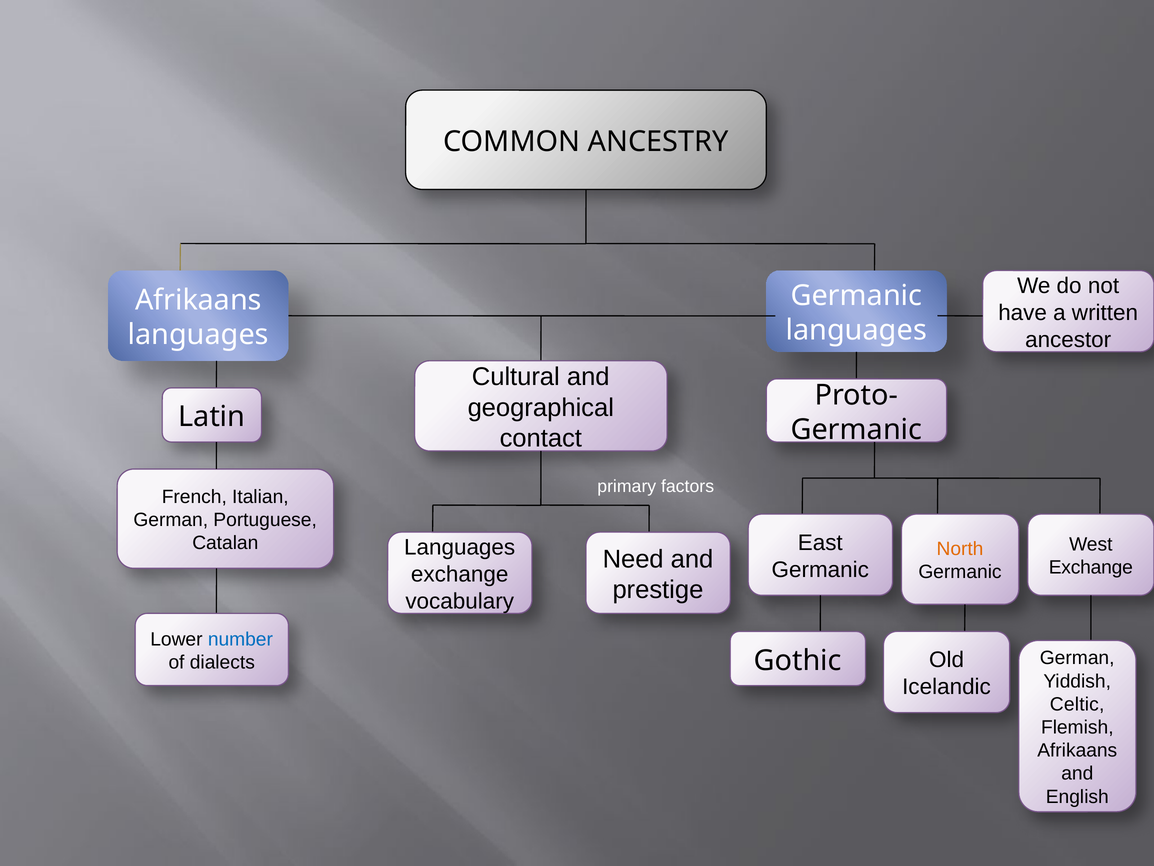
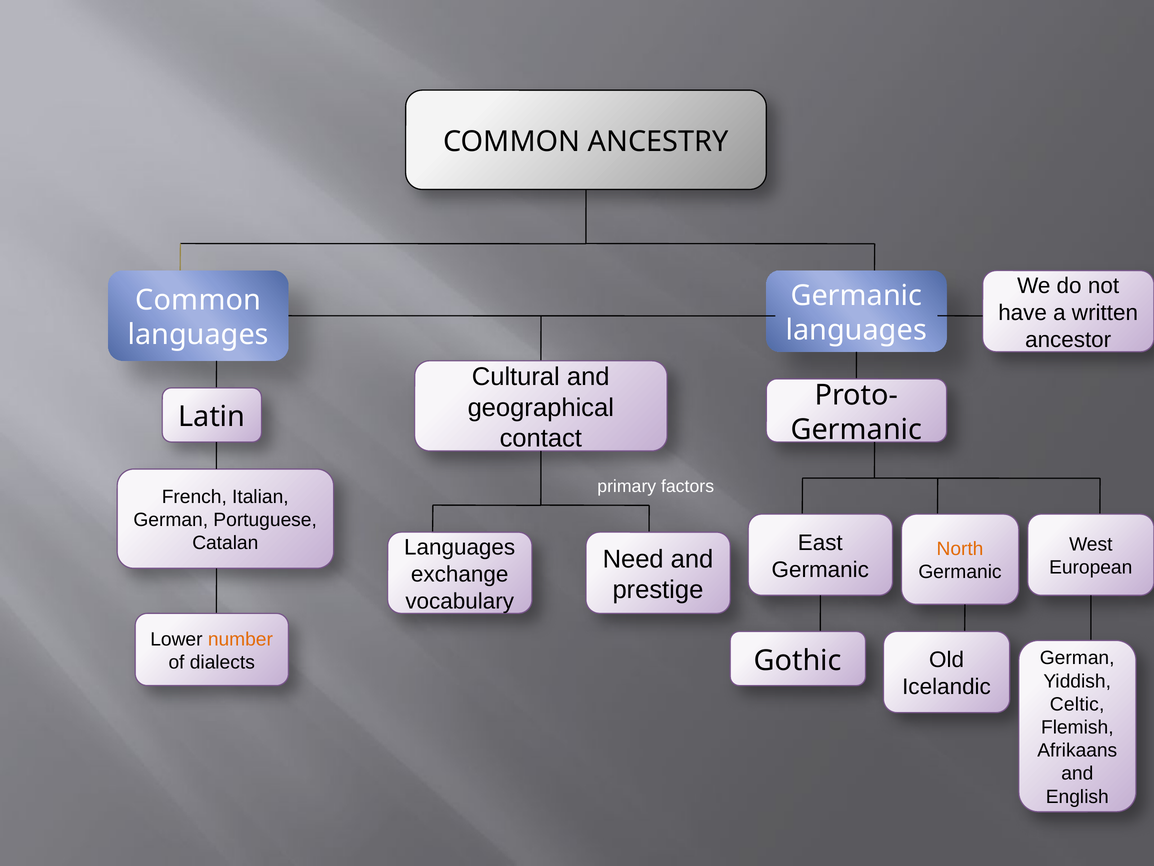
Afrikaans: Afrikaans -> Common (198, 300)
Exchange: Exchange -> European (1091, 567)
number colour: blue -> orange (240, 639)
